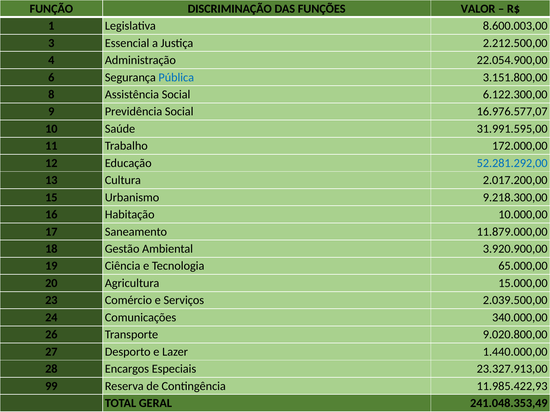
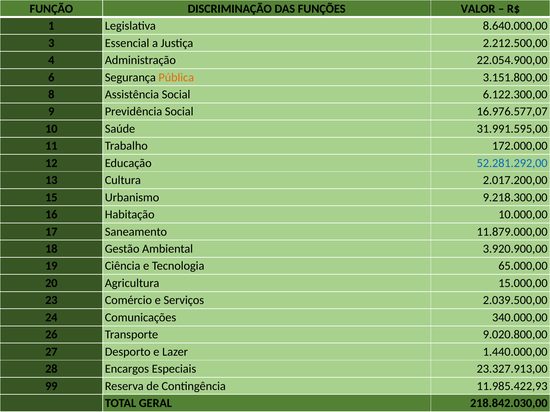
8.600.003,00: 8.600.003,00 -> 8.640.000,00 (515, 26)
Pública colour: blue -> orange (176, 77)
241.048.353,49: 241.048.353,49 -> 218.842.030,00 (509, 404)
